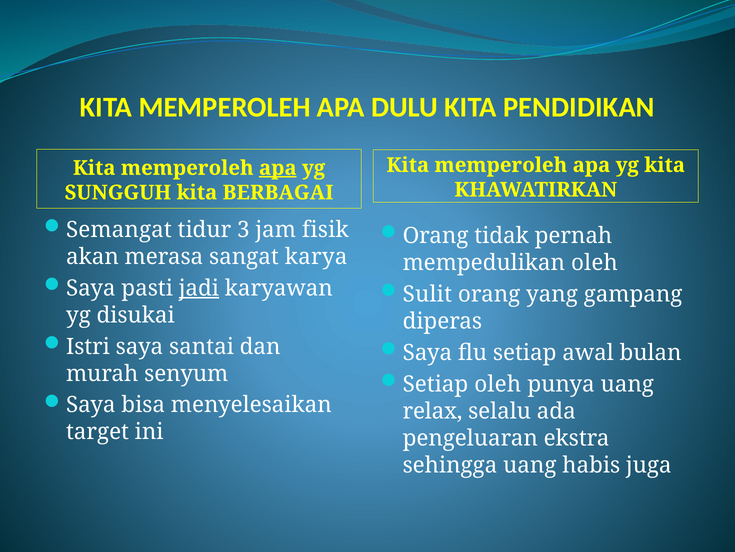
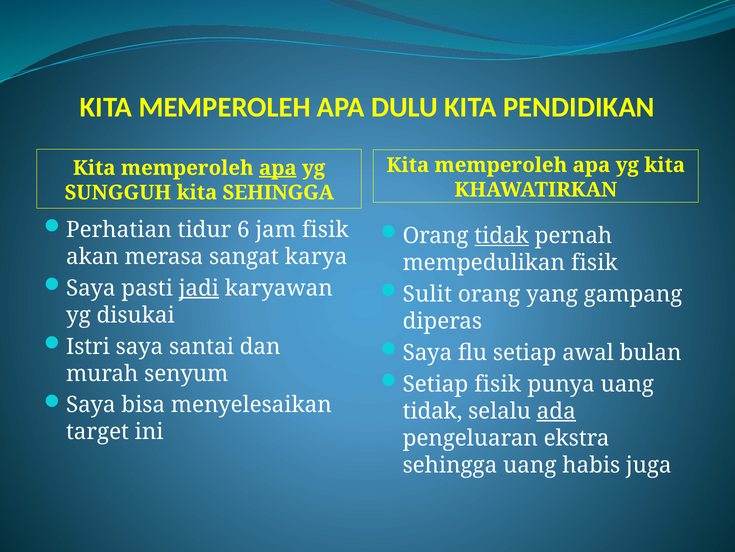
kita BERBAGAI: BERBAGAI -> SEHINGGA (278, 192)
Semangat: Semangat -> Perhatian (119, 229)
3: 3 -> 6 (243, 229)
tidak underline: none -> present (502, 236)
mempedulikan oleh: oleh -> fisik (594, 262)
Setiap oleh: oleh -> fisik (498, 384)
relax: relax -> tidak (433, 411)
ada underline: none -> present (556, 411)
